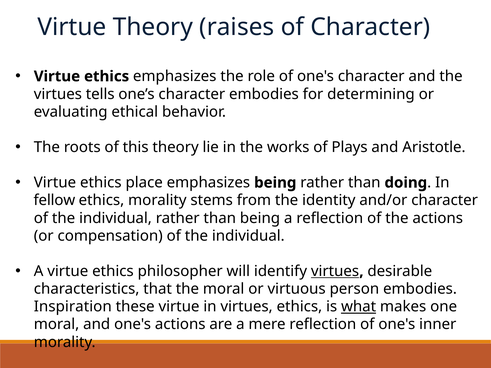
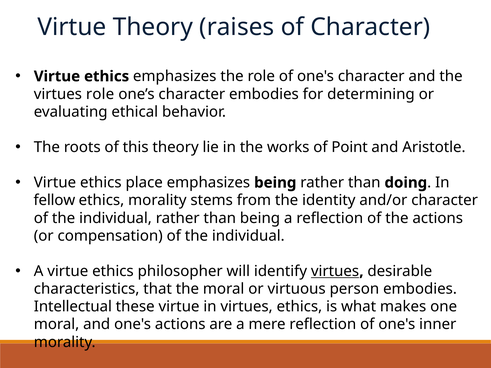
virtues tells: tells -> role (100, 94)
Plays: Plays -> Point (350, 147)
Inspiration: Inspiration -> Intellectual (73, 307)
what underline: present -> none (359, 307)
